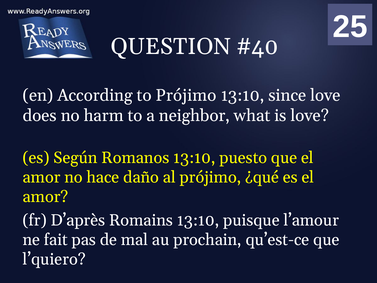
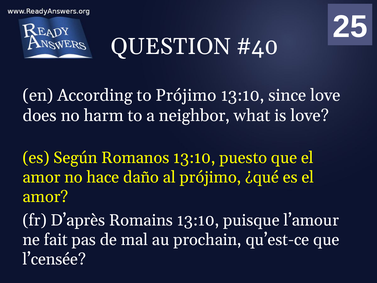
l’quiero: l’quiero -> l’censée (54, 259)
